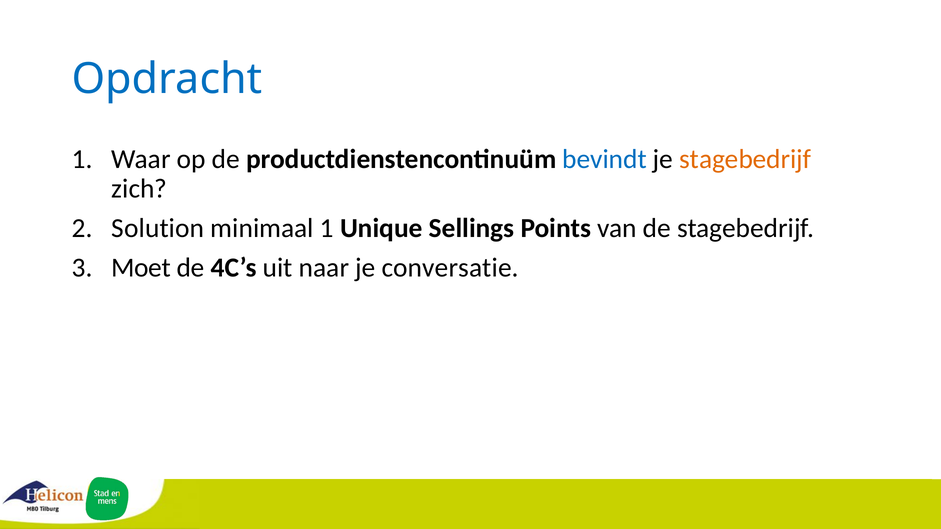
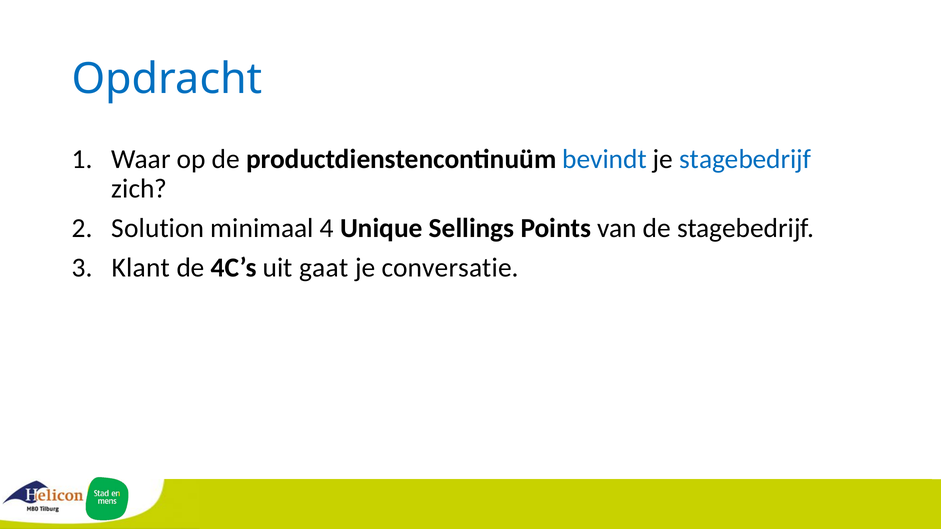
stagebedrijf colour: orange -> blue (745, 159)
minimaal 1: 1 -> 4 (327, 228)
Moet: Moet -> Klant (141, 268)
naar: naar -> gaat (324, 268)
